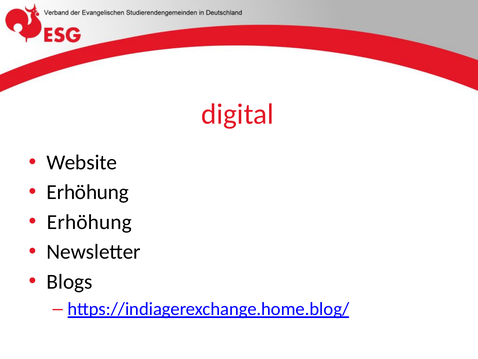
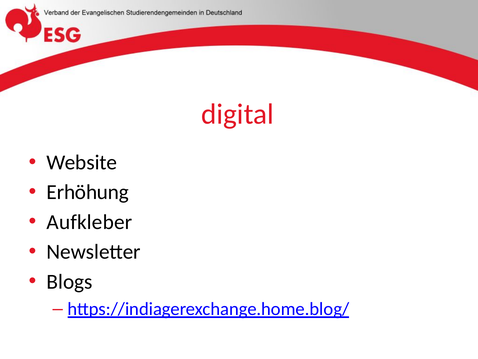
Erhöhung: Erhöhung -> Aufkleber (89, 222)
